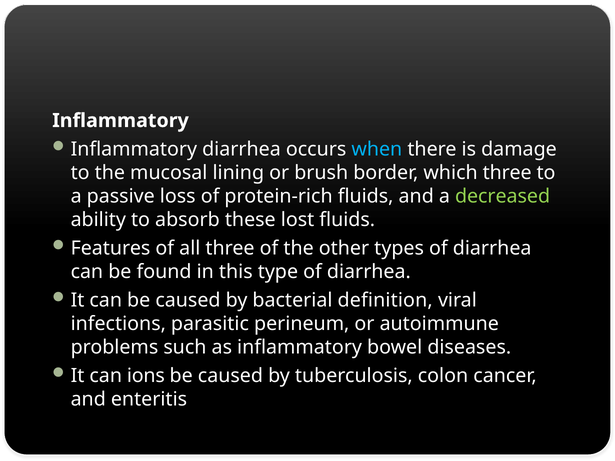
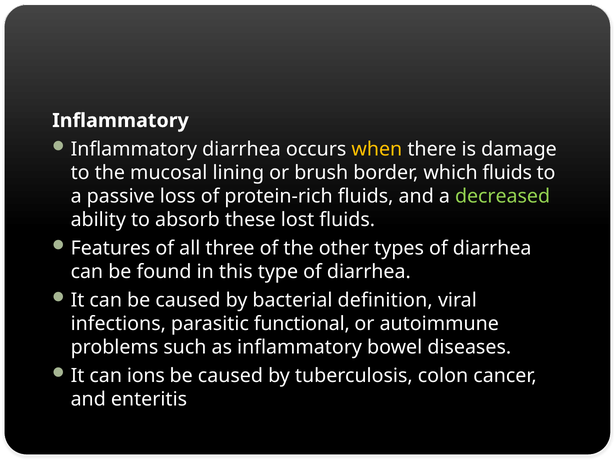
when colour: light blue -> yellow (377, 149)
which three: three -> fluids (507, 173)
perineum: perineum -> functional (302, 324)
